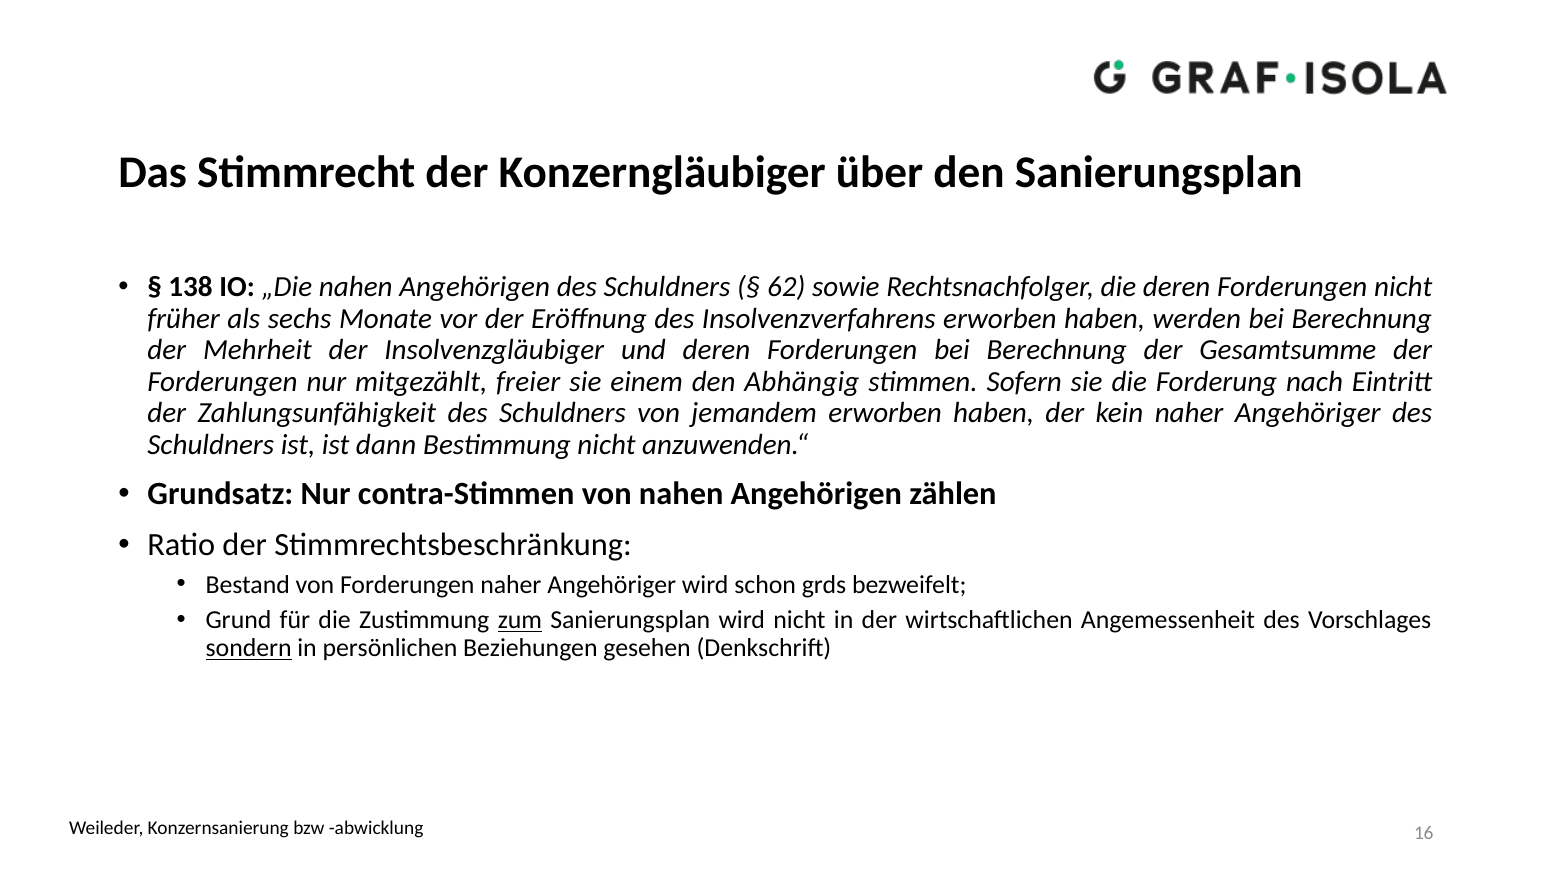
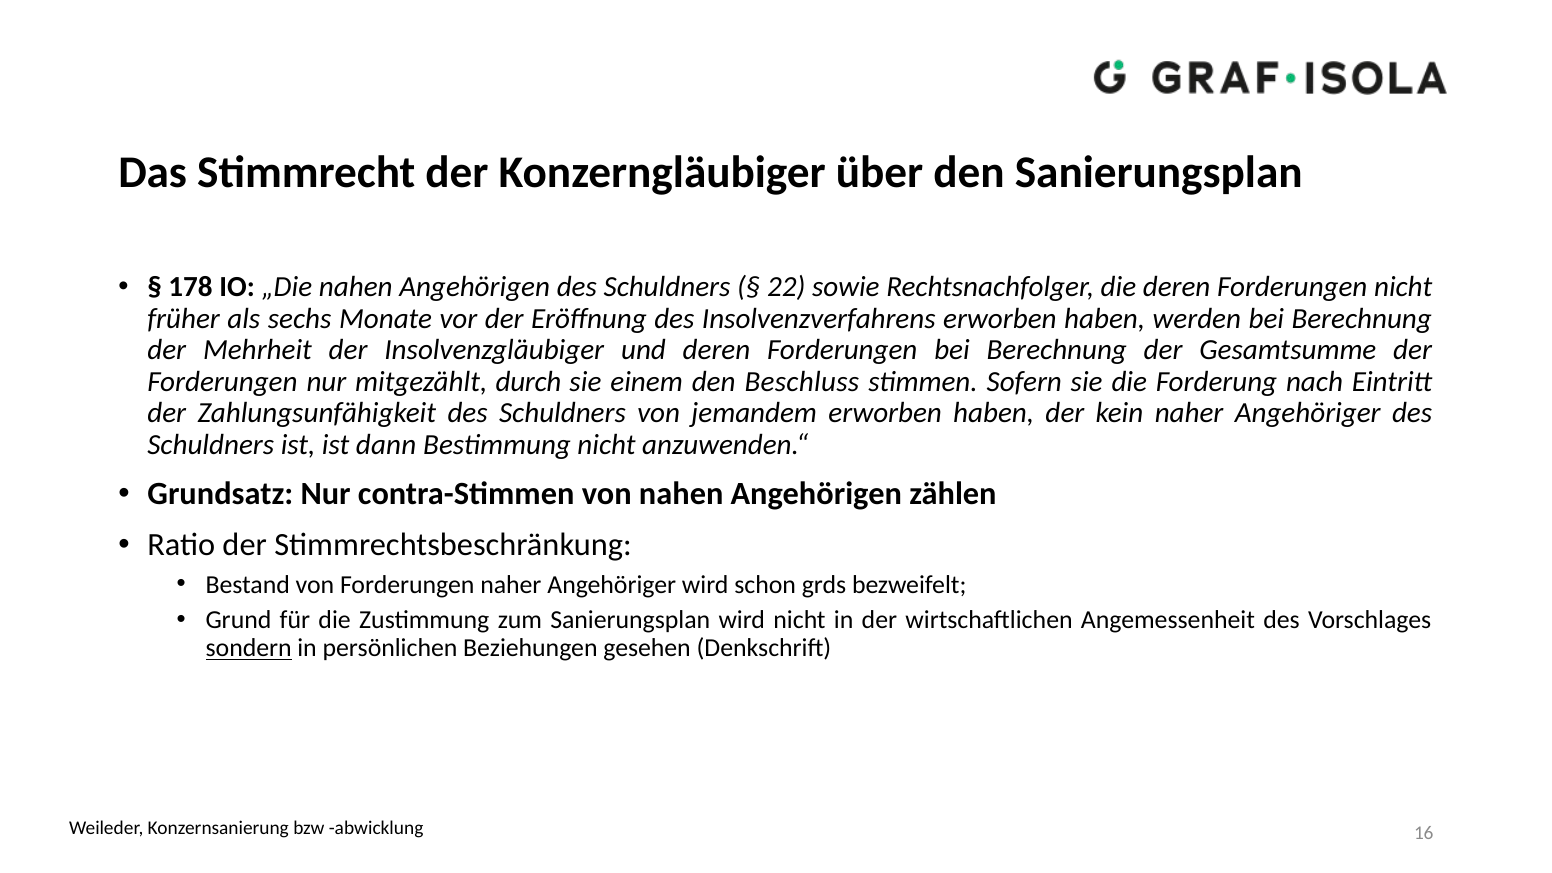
138: 138 -> 178 (191, 287)
62: 62 -> 22 (786, 287)
freier: freier -> durch (528, 382)
Abhängig: Abhängig -> Beschluss (802, 382)
zum underline: present -> none (520, 620)
